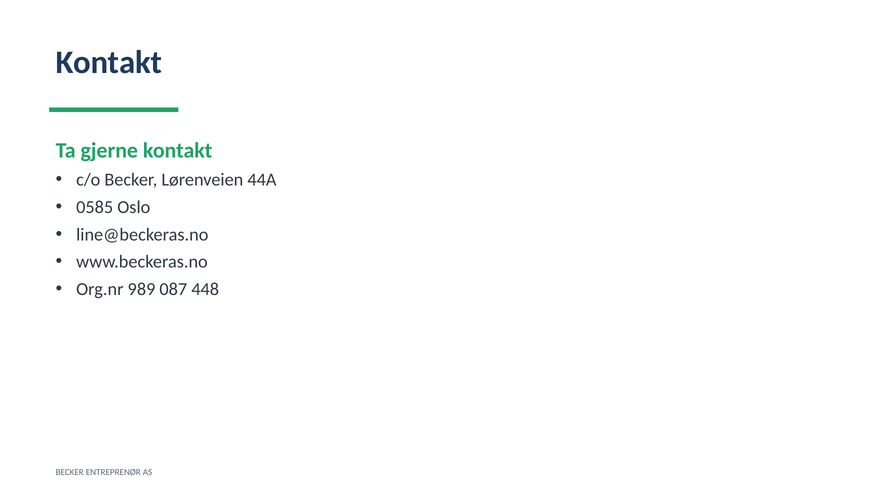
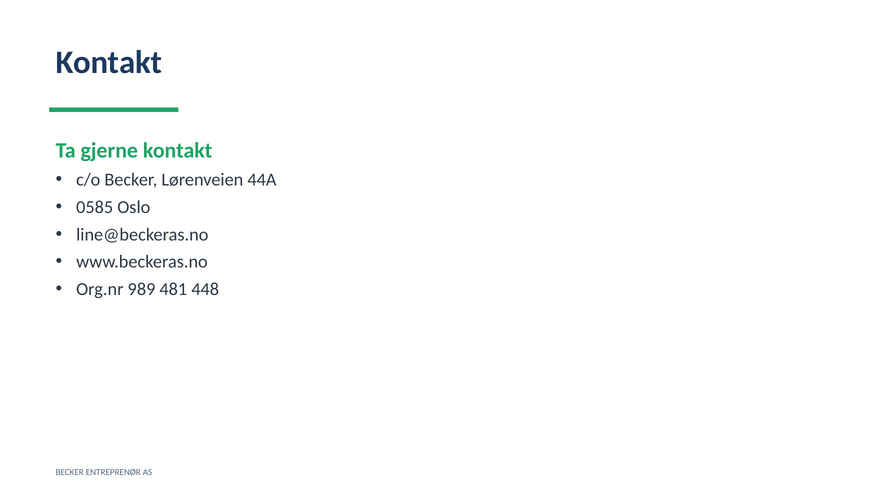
087: 087 -> 481 (173, 289)
